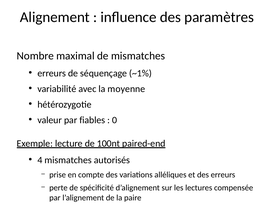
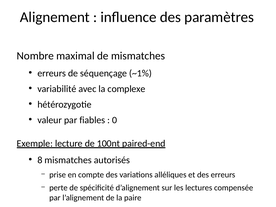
moyenne: moyenne -> complexe (126, 89)
4: 4 -> 8 (40, 160)
